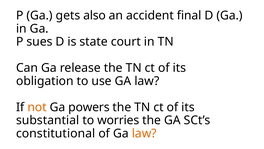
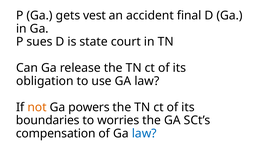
also: also -> vest (95, 15)
substantial: substantial -> boundaries (48, 120)
constitutional: constitutional -> compensation (56, 133)
law colour: orange -> blue (144, 133)
